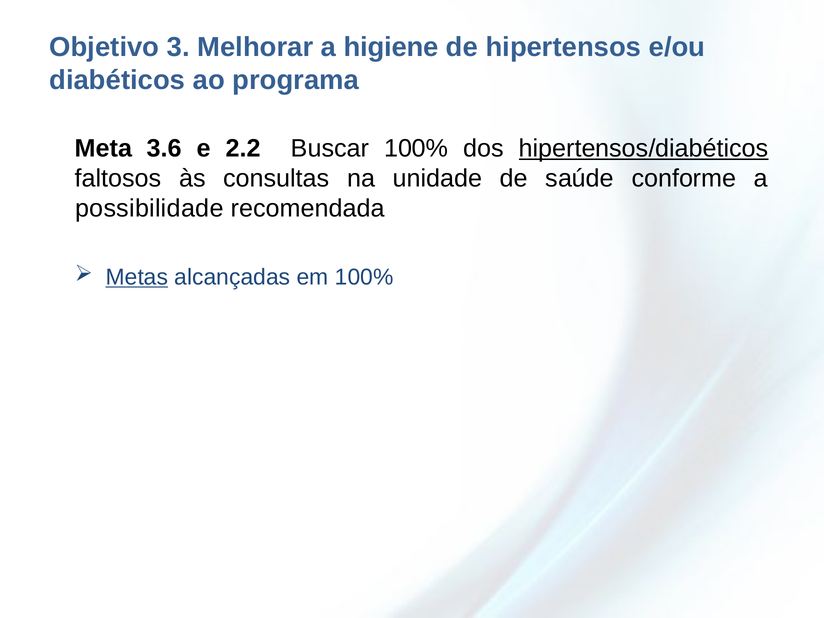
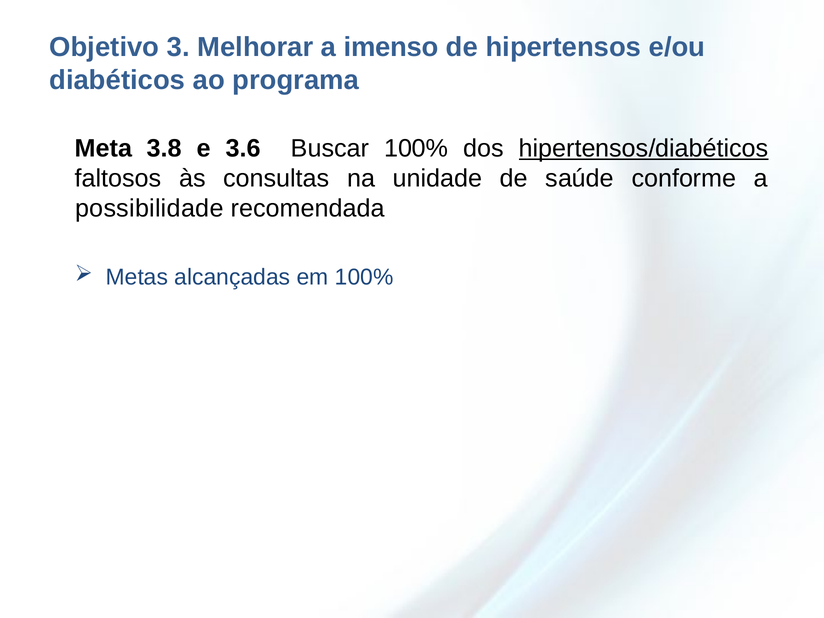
higiene: higiene -> imenso (391, 47)
3.6: 3.6 -> 3.8 (164, 148)
2.2: 2.2 -> 3.6 (243, 148)
Metas underline: present -> none (137, 277)
